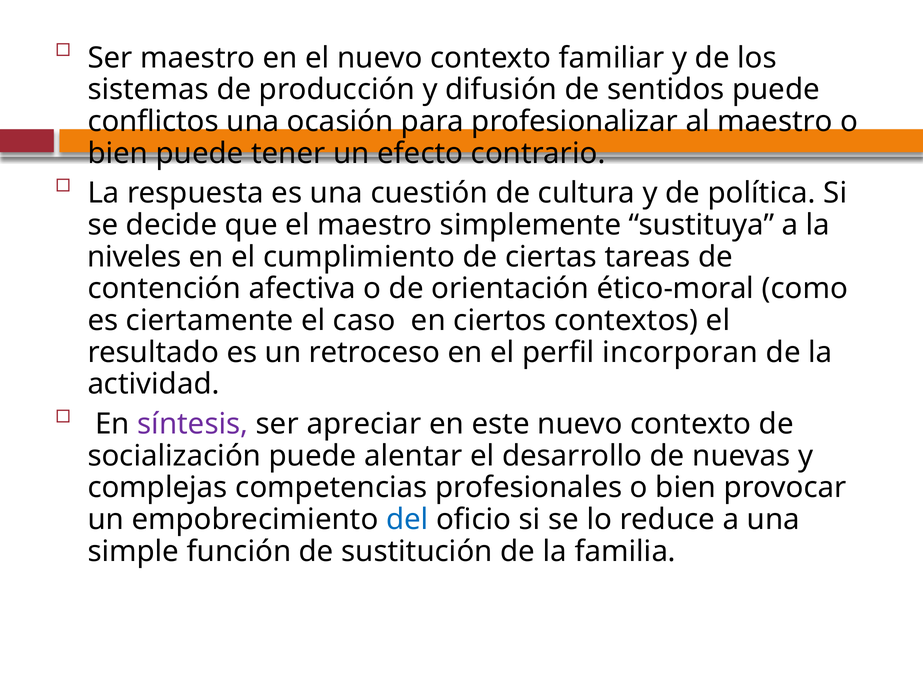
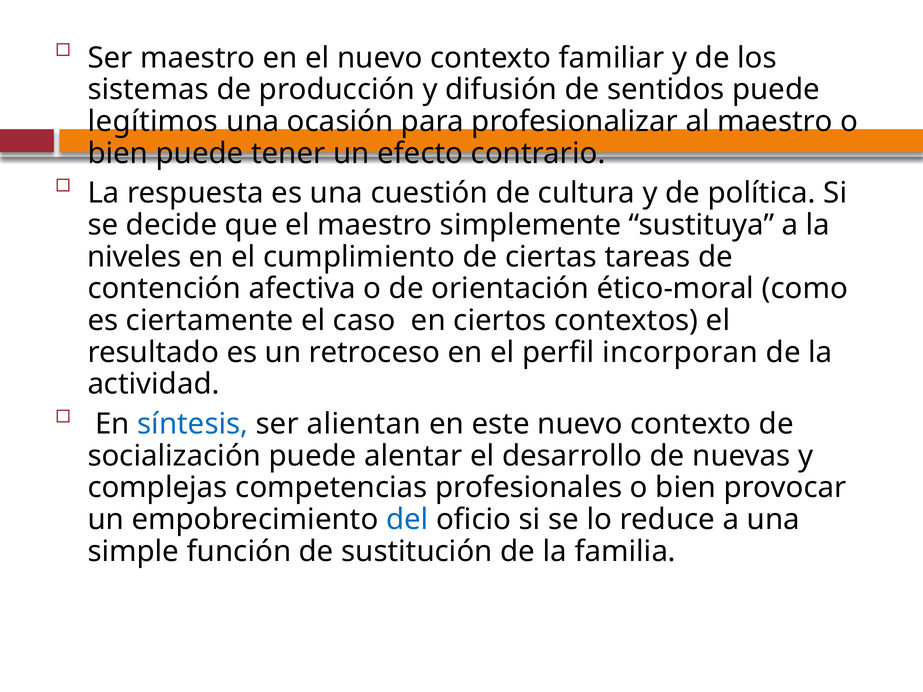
conflictos: conflictos -> legítimos (153, 122)
síntesis colour: purple -> blue (193, 424)
apreciar: apreciar -> alientan (364, 424)
